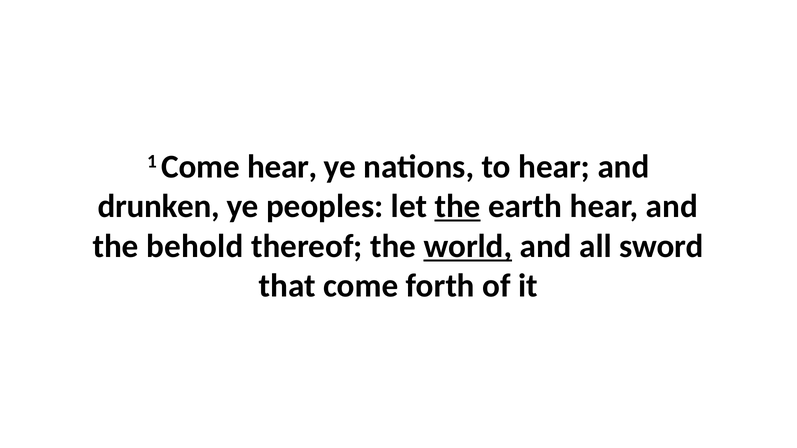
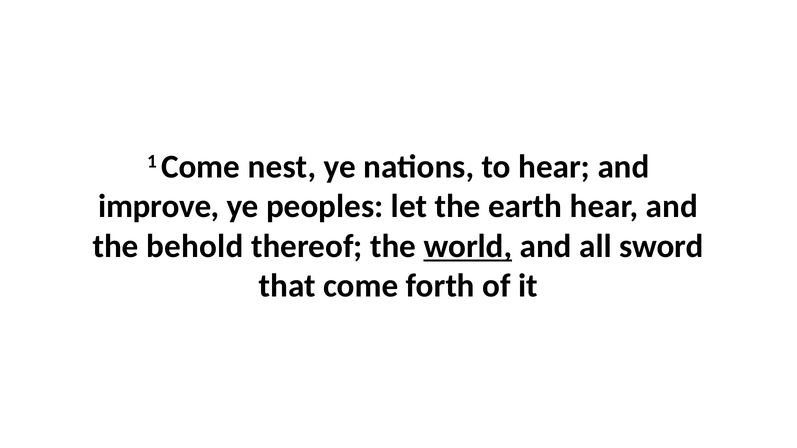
Come hear: hear -> nest (282, 167)
drunken: drunken -> improve (159, 207)
the underline: present -> none (458, 207)
